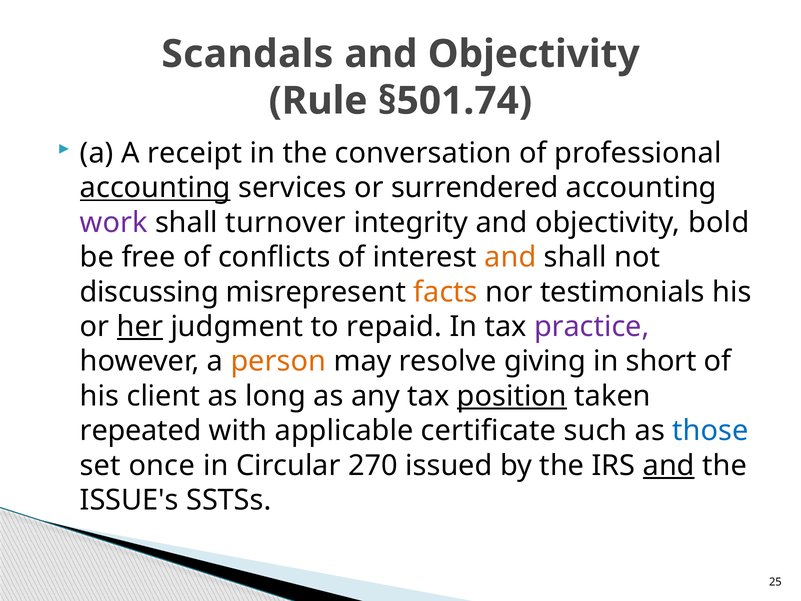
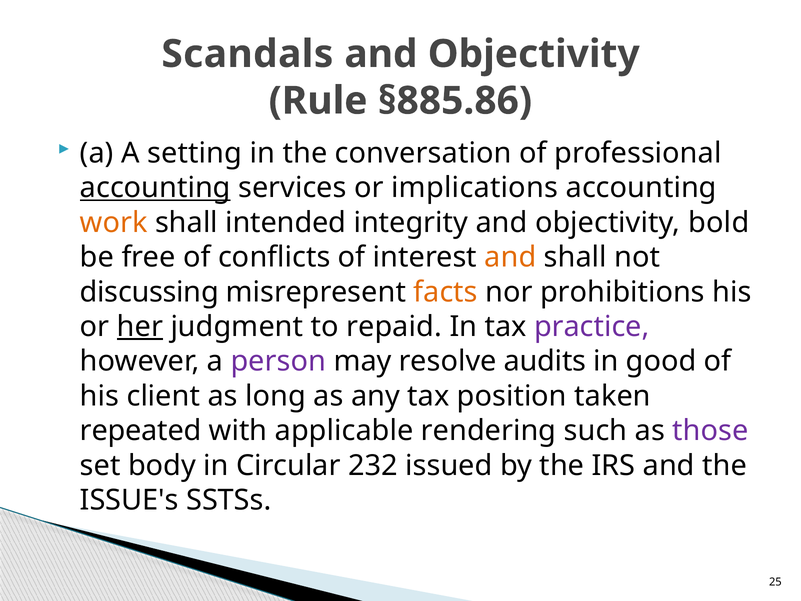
§501.74: §501.74 -> §885.86 (455, 101)
receipt: receipt -> setting (195, 153)
surrendered: surrendered -> implications (475, 188)
work colour: purple -> orange (114, 222)
turnover: turnover -> intended (286, 222)
testimonials: testimonials -> prohibitions (622, 292)
person colour: orange -> purple (278, 361)
giving: giving -> audits (545, 361)
short: short -> good (661, 361)
position underline: present -> none (512, 396)
certificate: certificate -> rendering (489, 431)
those colour: blue -> purple (710, 431)
once: once -> body (162, 465)
270: 270 -> 232 (373, 465)
and underline: present -> none (669, 465)
